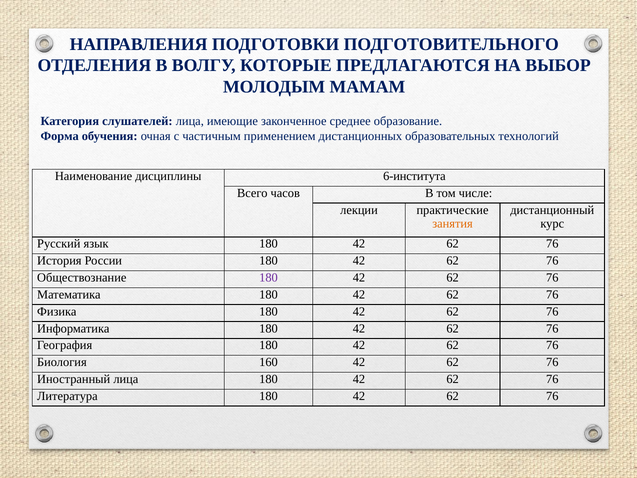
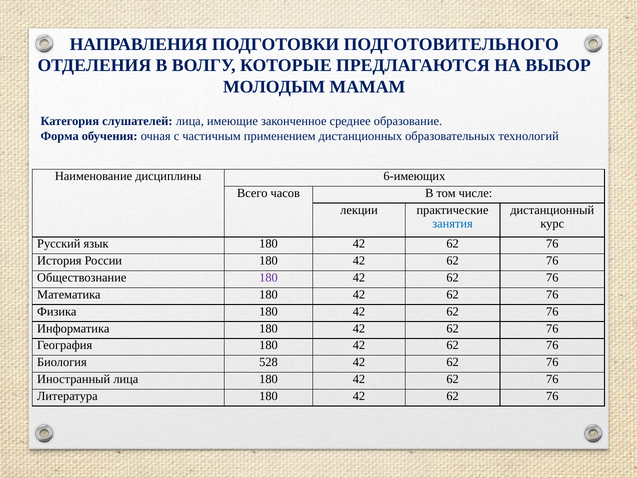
6-института: 6-института -> 6-имеющих (414, 176)
занятия colour: orange -> blue (453, 224)
160: 160 -> 528 (269, 362)
